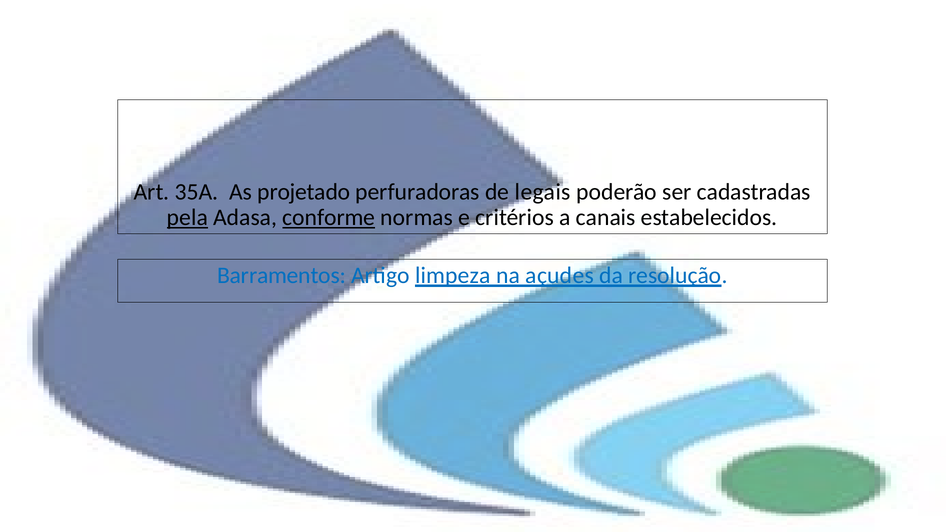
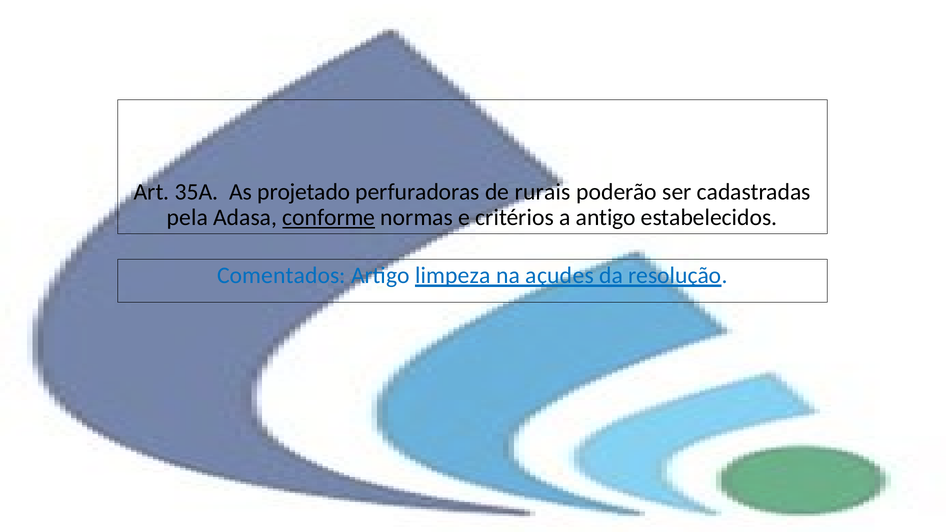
legais: legais -> rurais (543, 192)
pela underline: present -> none (187, 217)
canais: canais -> antigo (606, 217)
Barramentos: Barramentos -> Comentados (281, 276)
